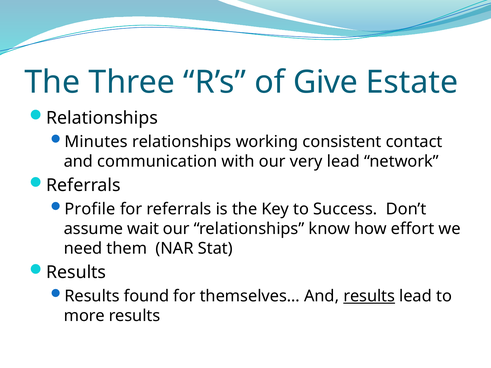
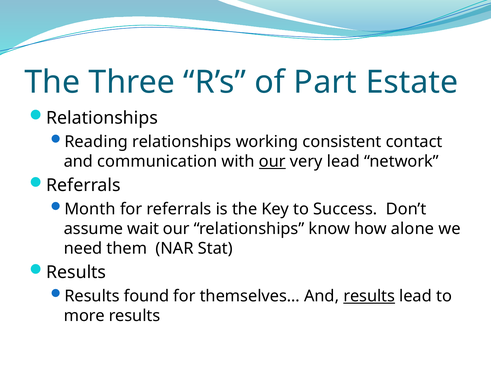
Give: Give -> Part (325, 82)
Minutes: Minutes -> Reading (96, 142)
our underline: none -> present (272, 161)
Profile: Profile -> Month (90, 209)
effort: effort -> alone (413, 229)
